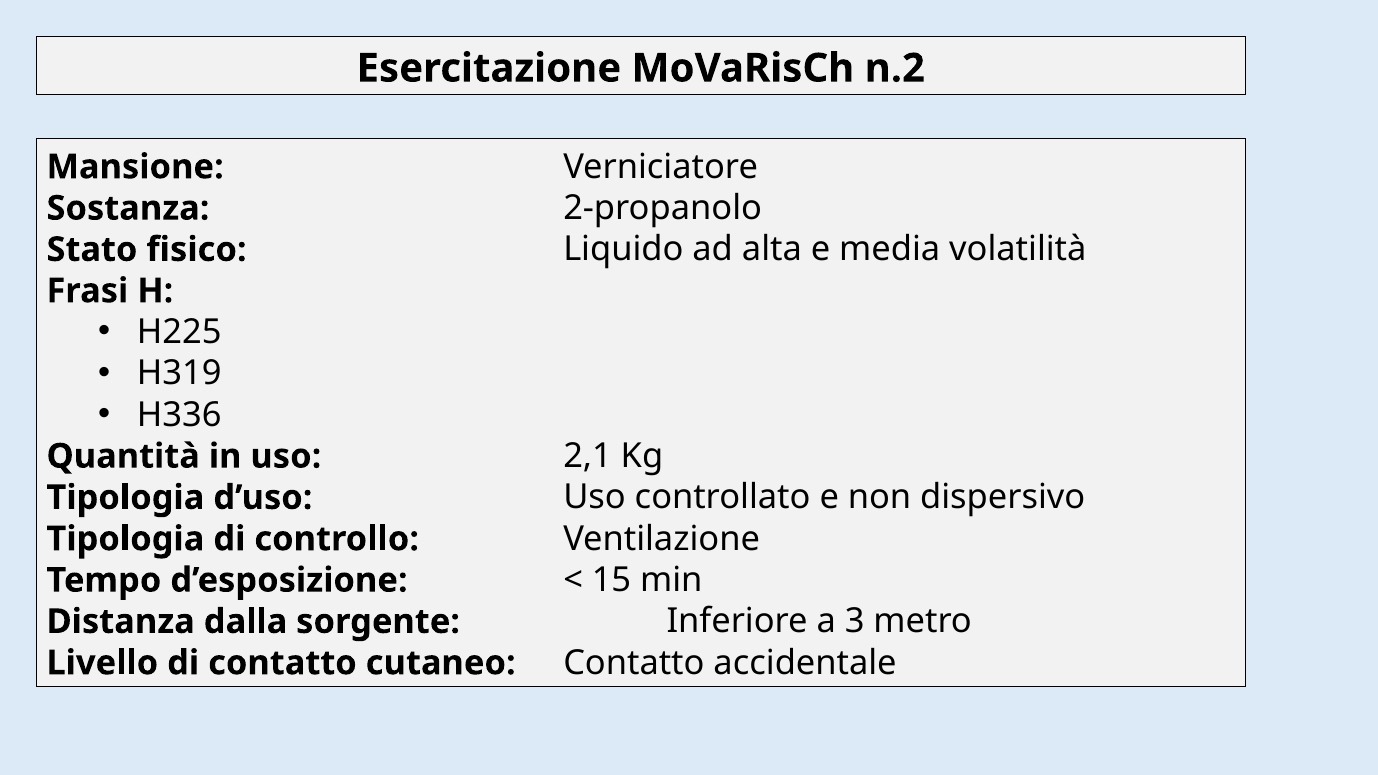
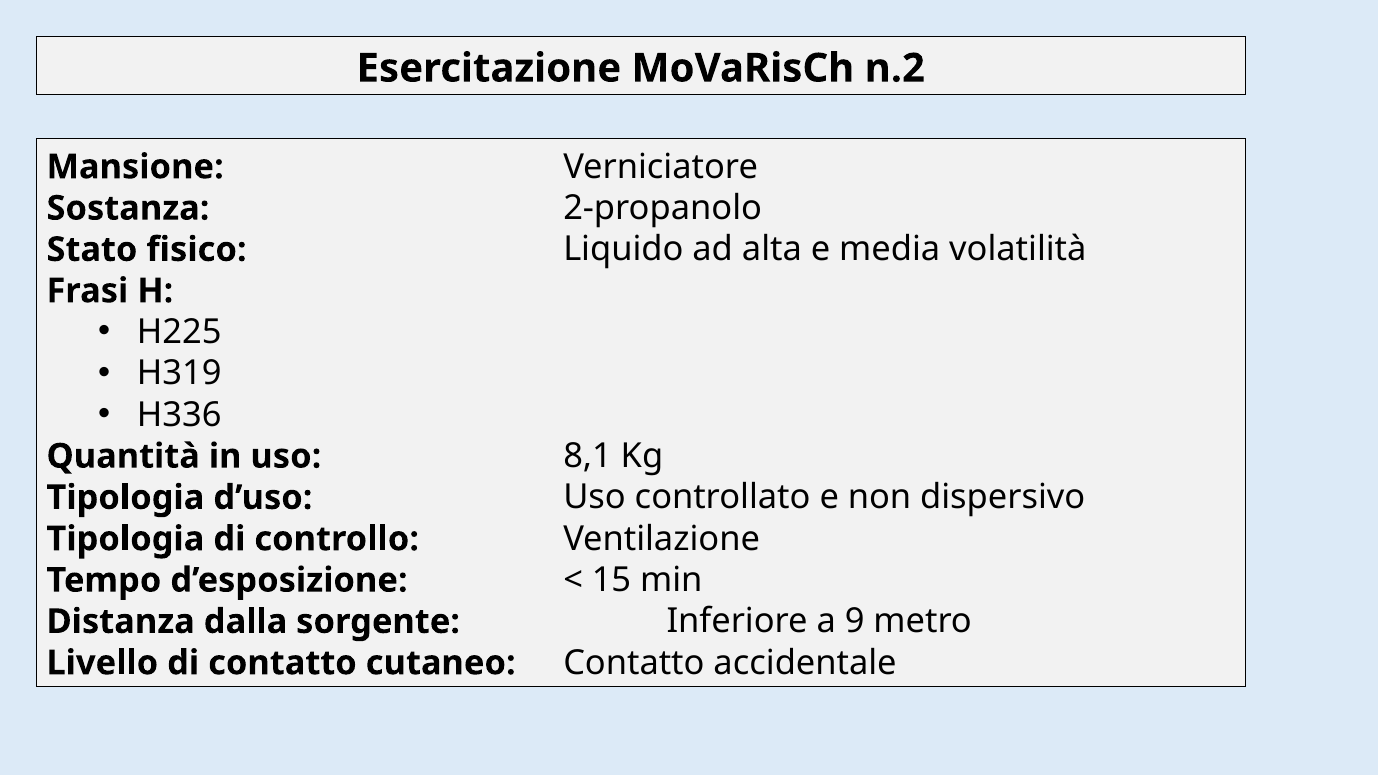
2,1: 2,1 -> 8,1 (588, 456)
3: 3 -> 9 (855, 622)
